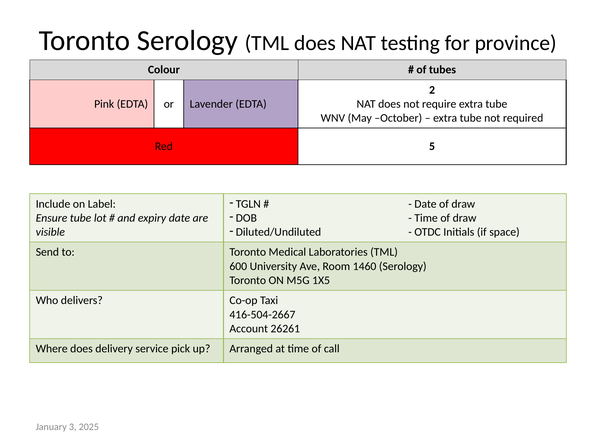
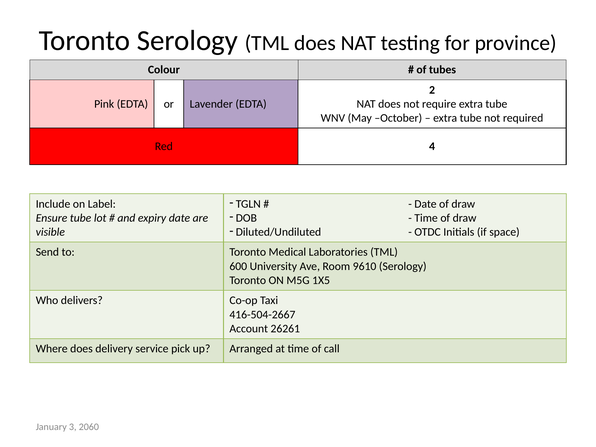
5: 5 -> 4 (432, 146)
1460: 1460 -> 9610 (365, 266)
2025: 2025 -> 2060 (89, 427)
